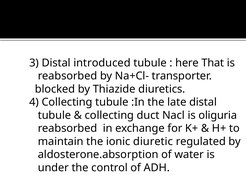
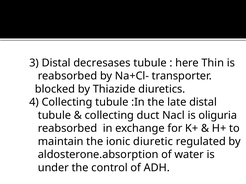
introduced: introduced -> decresases (102, 63)
That: That -> Thin (213, 63)
